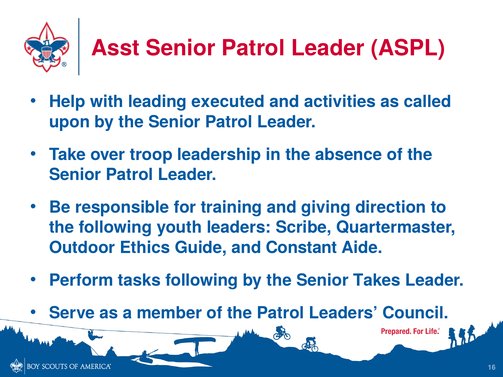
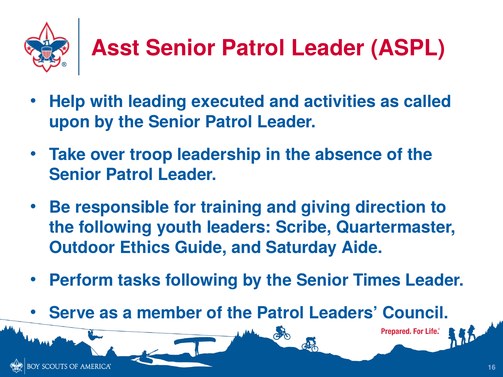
Constant: Constant -> Saturday (301, 248)
Takes: Takes -> Times (377, 280)
